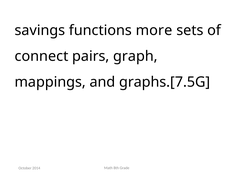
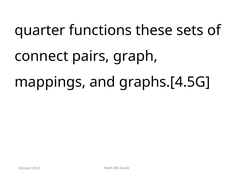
savings: savings -> quarter (40, 30)
more: more -> these (154, 30)
graphs.[7.5G: graphs.[7.5G -> graphs.[4.5G (165, 82)
